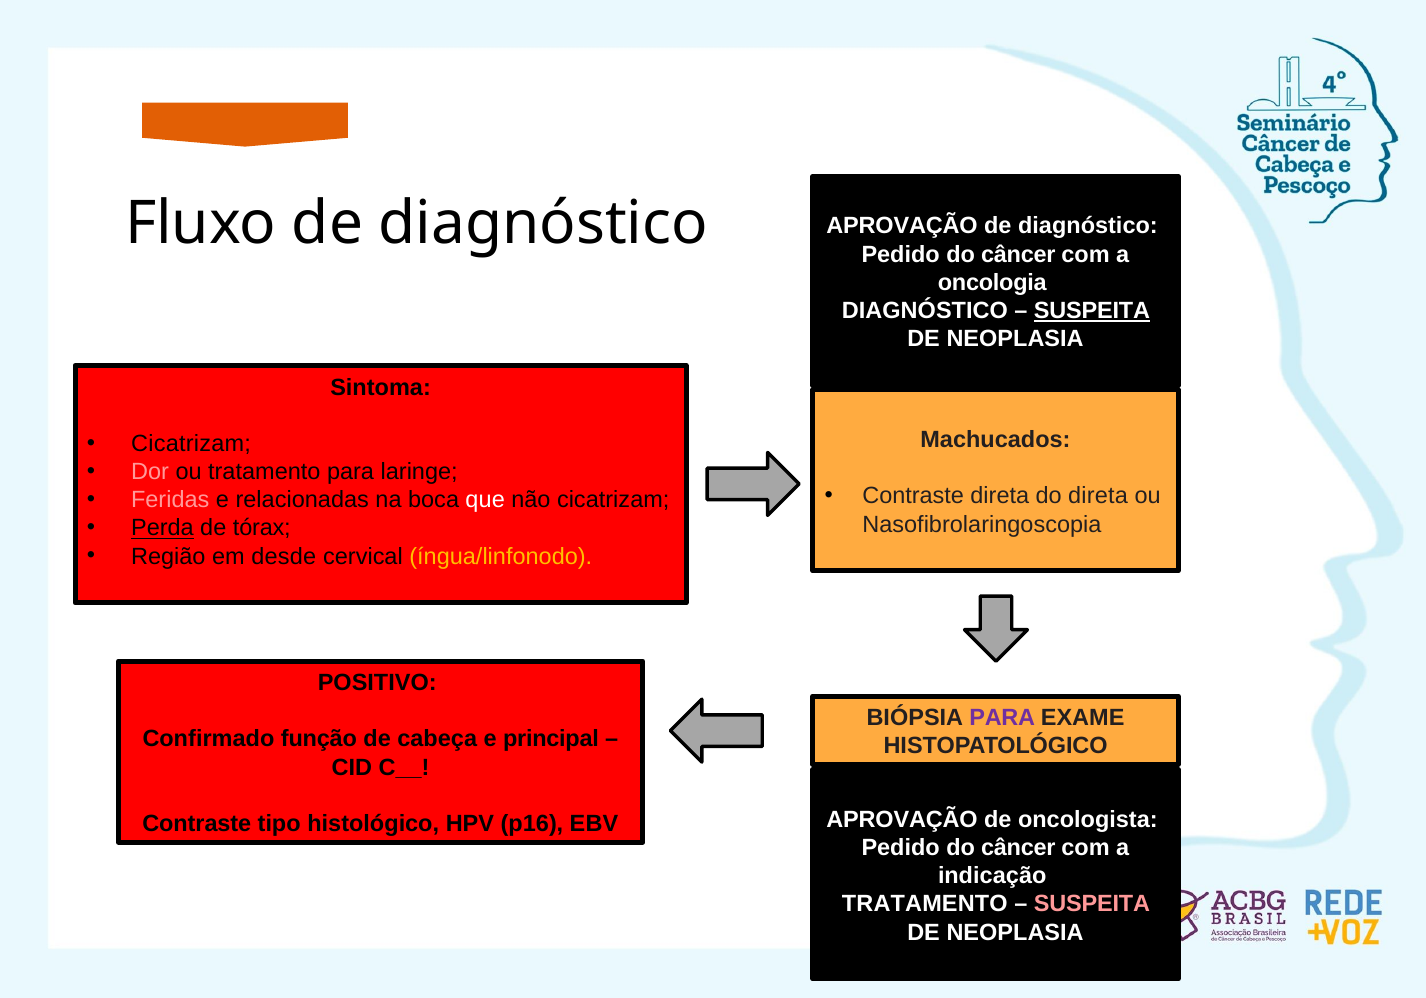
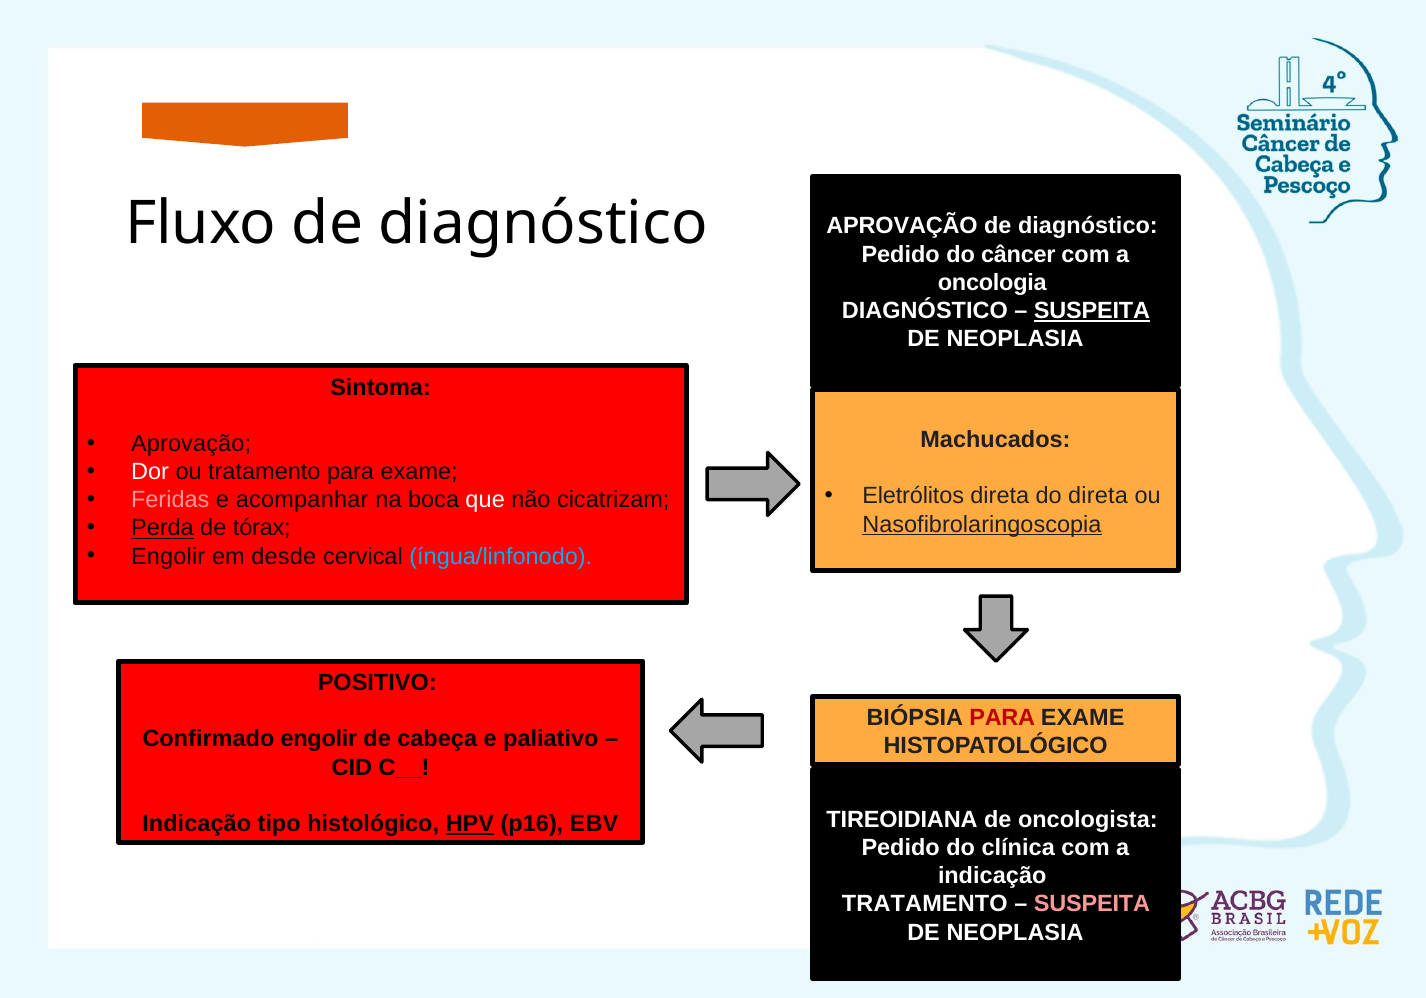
Cicatrizam: Cicatrizam -> Aprovação (191, 444)
Dor colour: pink -> white (150, 472)
laringe: laringe -> exame (419, 472)
Contraste: Contraste -> Eletrólitos (913, 496)
relacionadas: relacionadas -> acompanhar (302, 500)
Nasofibrolaringoscopia underline: none -> present (982, 524)
Região: Região -> Engolir (168, 556)
íngua/linfonodo colour: yellow -> light blue (501, 556)
PARA colour: purple -> red (1002, 718)
Confirmado função: função -> engolir (319, 739)
principal: principal -> paliativo (551, 739)
APROVAÇÃO: APROVAÇÃO -> TIREOIDIANA (902, 820)
Contraste: Contraste -> Indicação (197, 824)
HPV underline: none -> present (470, 824)
câncer: câncer -> clínica (1018, 848)
